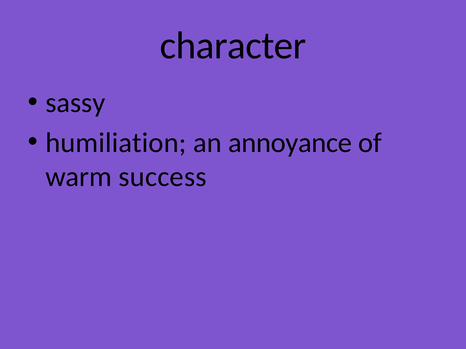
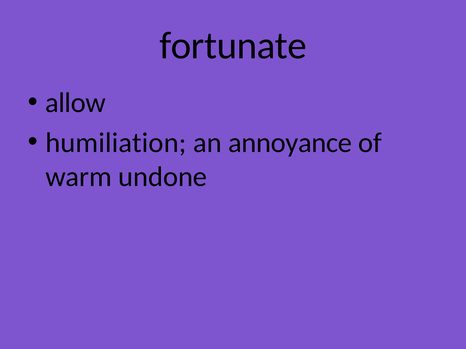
character: character -> fortunate (233, 46)
sassy: sassy -> allow (76, 103)
success: success -> undone (163, 177)
